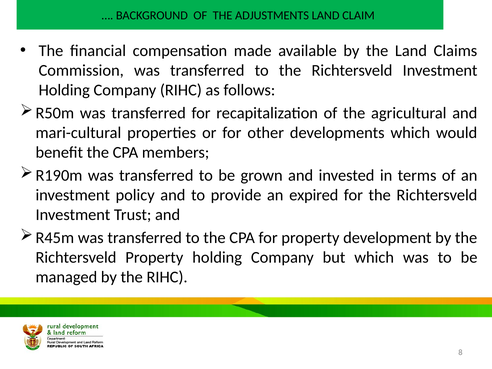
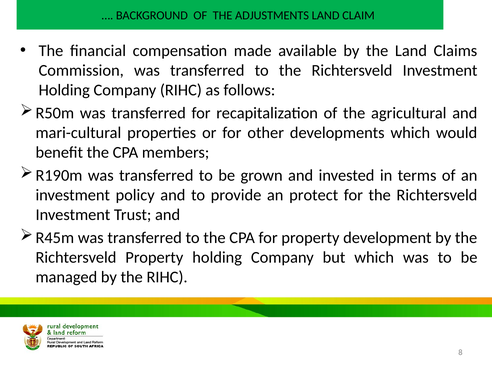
expired: expired -> protect (314, 195)
